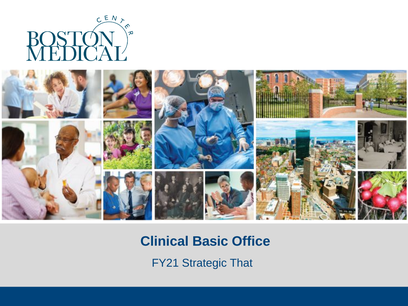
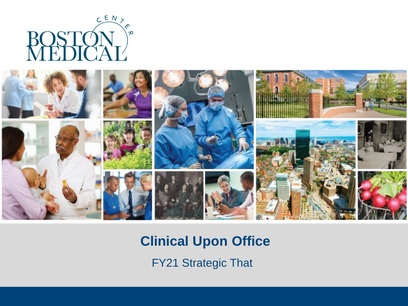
Basic: Basic -> Upon (210, 241)
